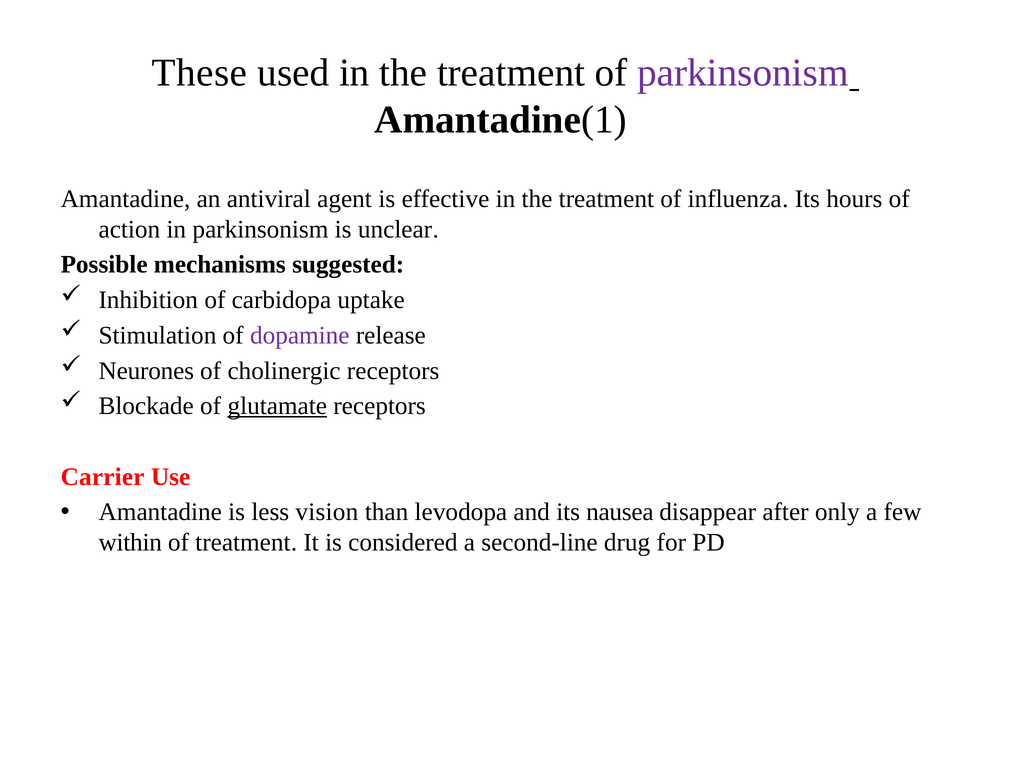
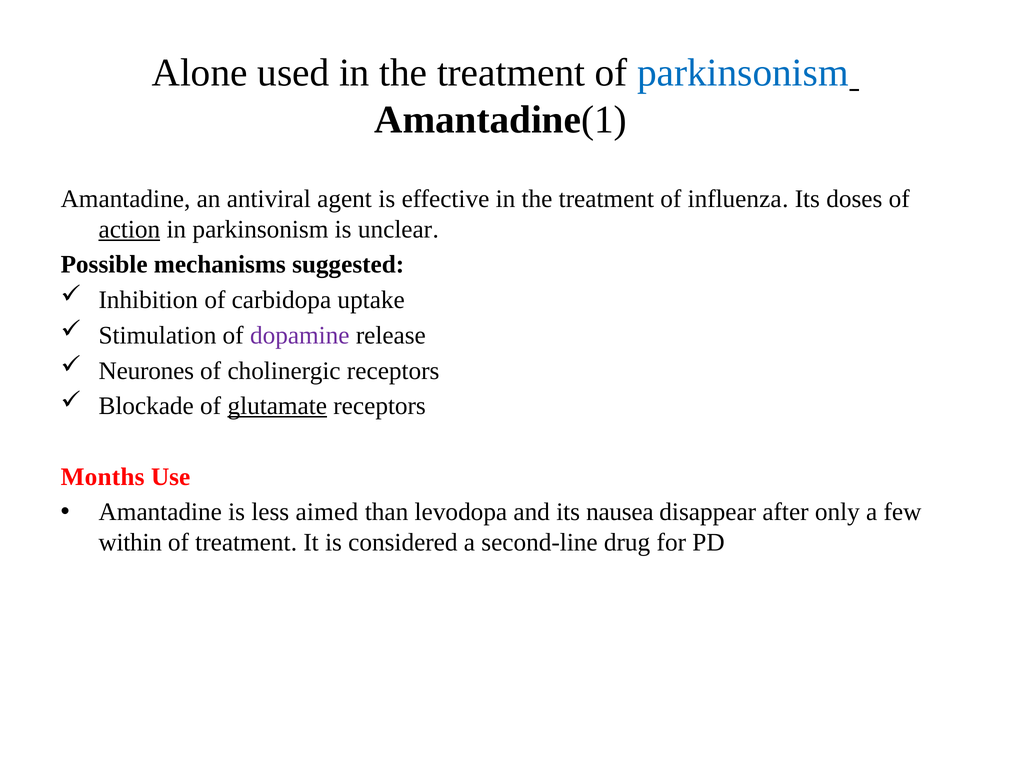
These: These -> Alone (200, 73)
parkinsonism colour: purple -> blue (743, 73)
hours: hours -> doses (854, 199)
action underline: none -> present (129, 229)
Carrier: Carrier -> Months (103, 477)
vision: vision -> aimed (327, 512)
